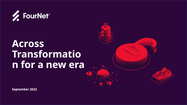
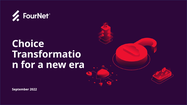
Across: Across -> Choice (28, 44)
